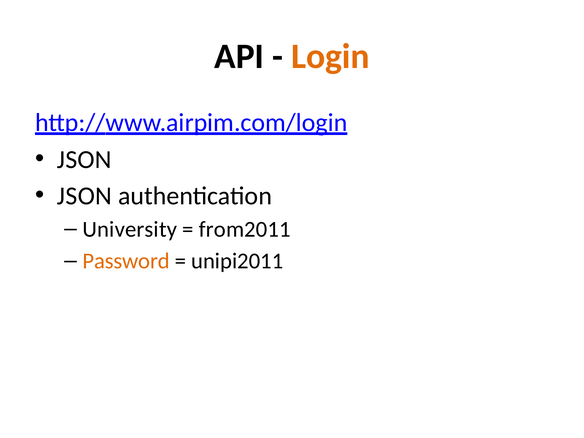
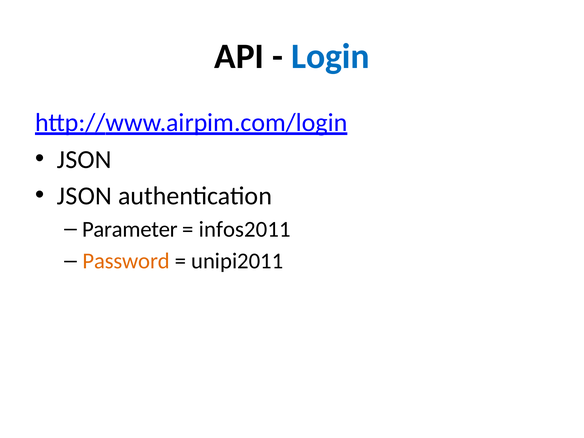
Login colour: orange -> blue (330, 57)
University: University -> Parameter (130, 229)
from2011: from2011 -> infos2011 (245, 229)
